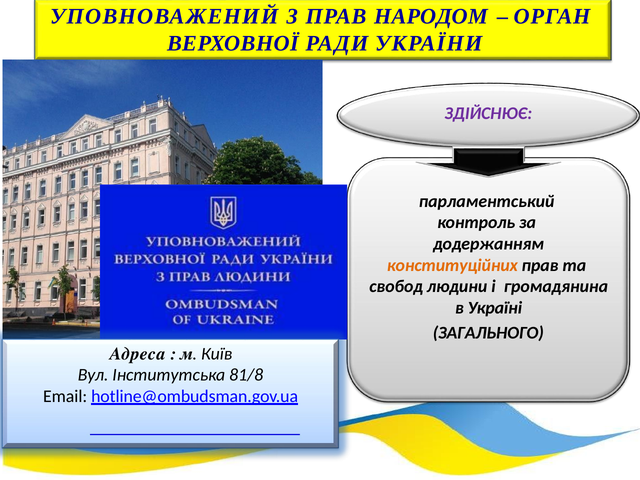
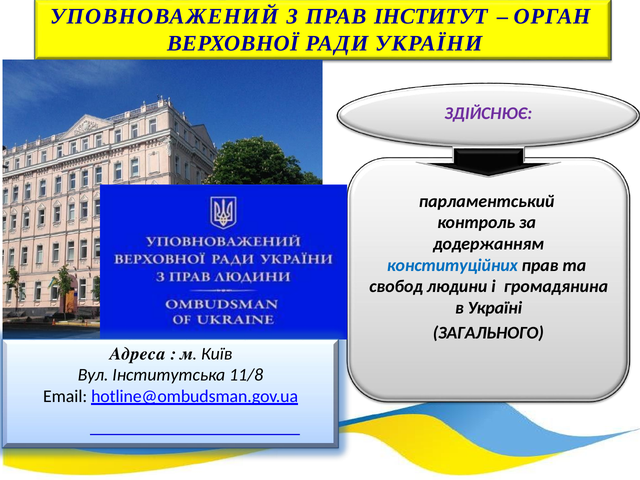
НАРОДОМ: НАРОДОМ -> ІНСТИТУТ (431, 17)
конституційних colour: orange -> blue (452, 265)
81/8: 81/8 -> 11/8 (246, 375)
